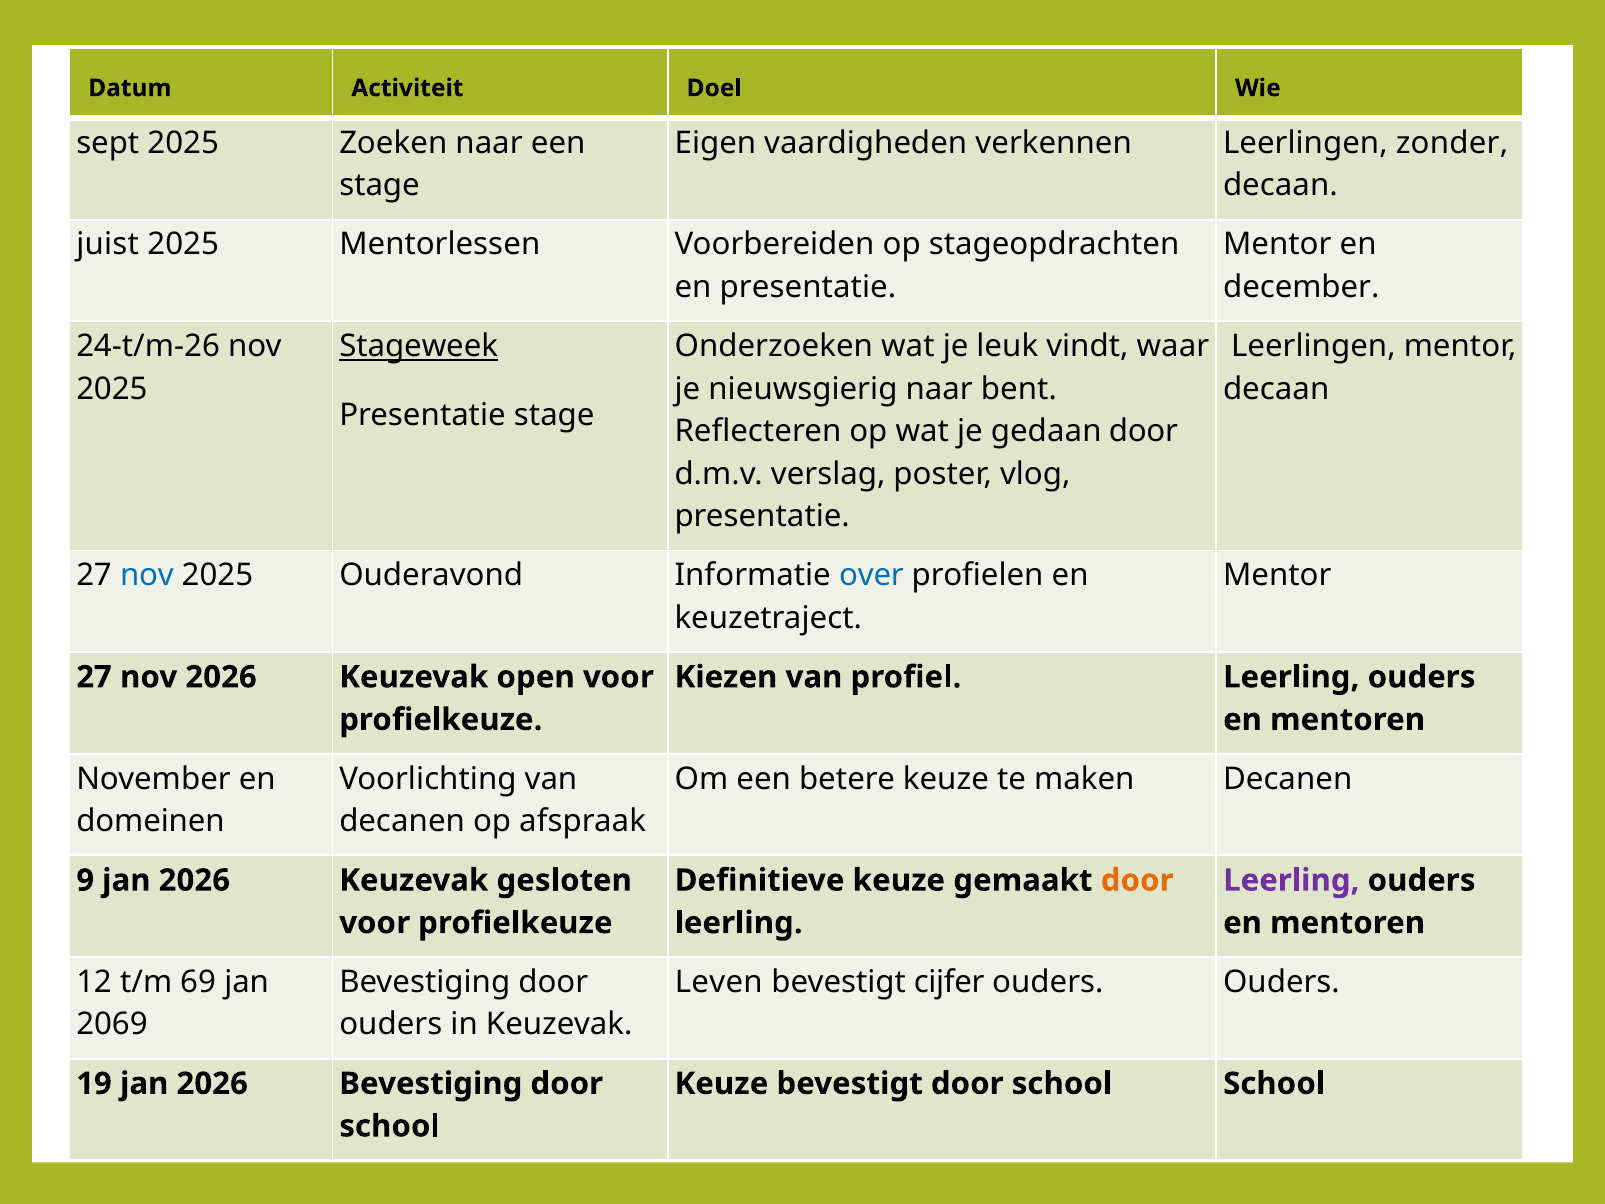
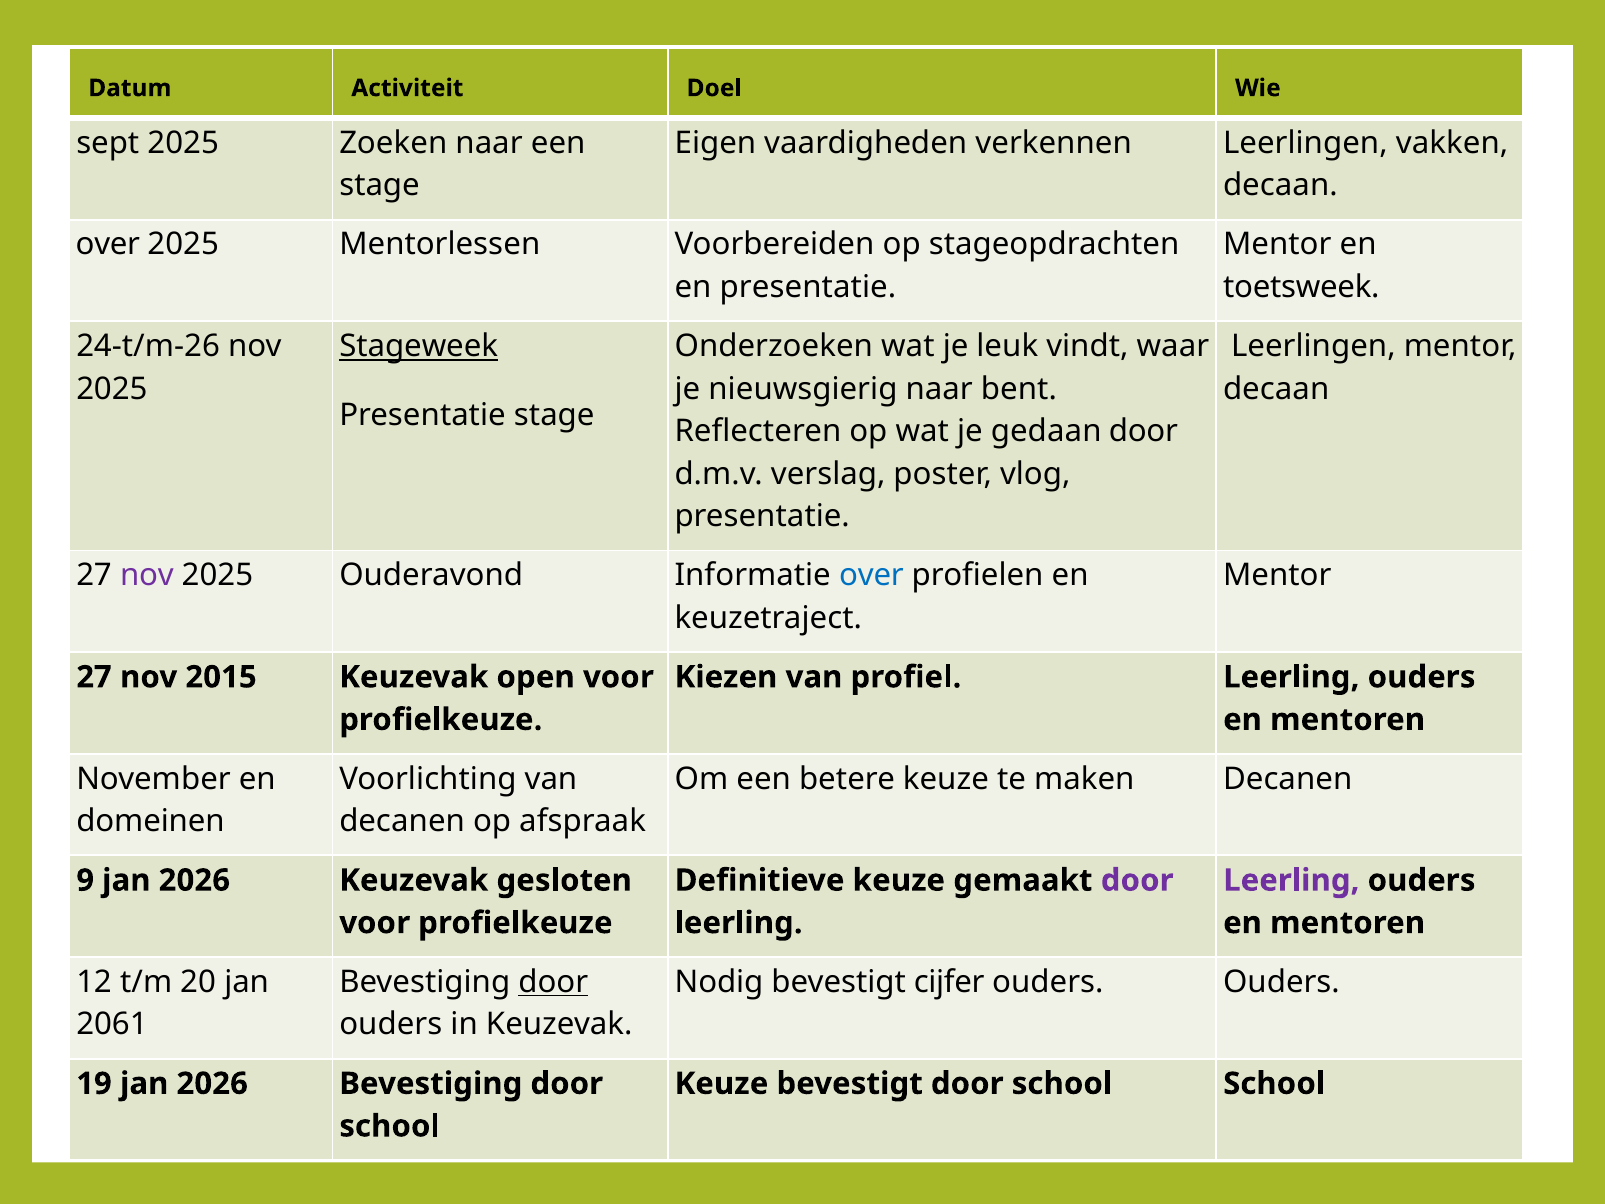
zonder: zonder -> vakken (1452, 143)
juist: juist -> over (108, 245)
december: december -> toetsweek (1301, 287)
nov colour: blue -> purple (147, 575)
nov 2026: 2026 -> 2015 (221, 677)
door colour: orange -> purple (1137, 880)
69: 69 -> 20 (198, 982)
door underline: none -> present (553, 982)
Leven: Leven -> Nodig (719, 982)
2069: 2069 -> 2061 (112, 1024)
